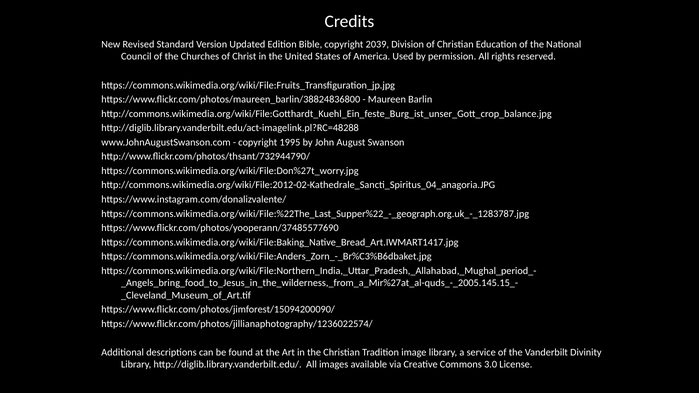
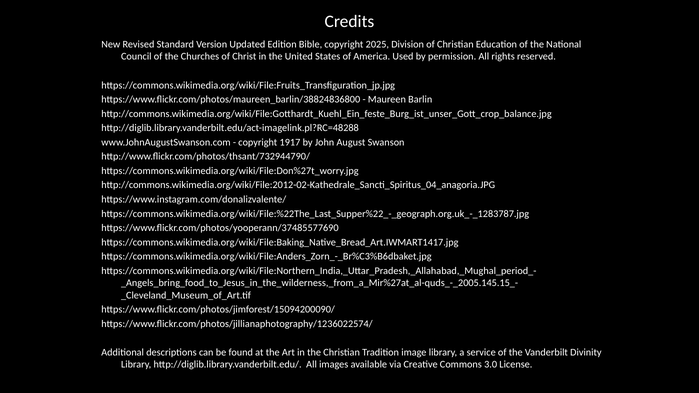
2039: 2039 -> 2025 (377, 44)
1995: 1995 -> 1917 (290, 142)
